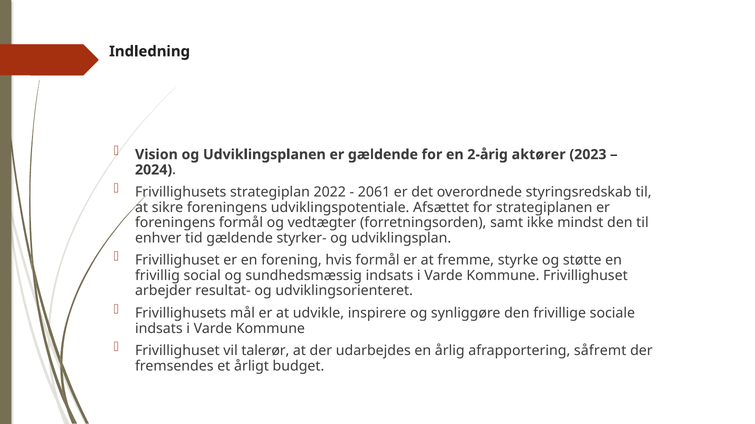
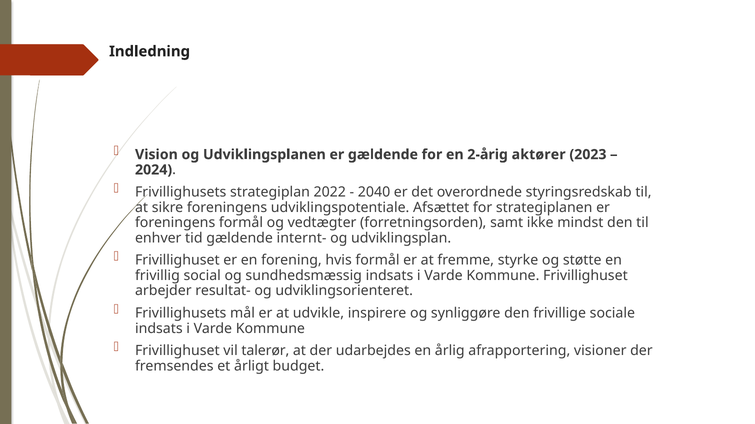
2061: 2061 -> 2040 (374, 192)
styrker-: styrker- -> internt- (302, 238)
såfremt: såfremt -> visioner (600, 351)
